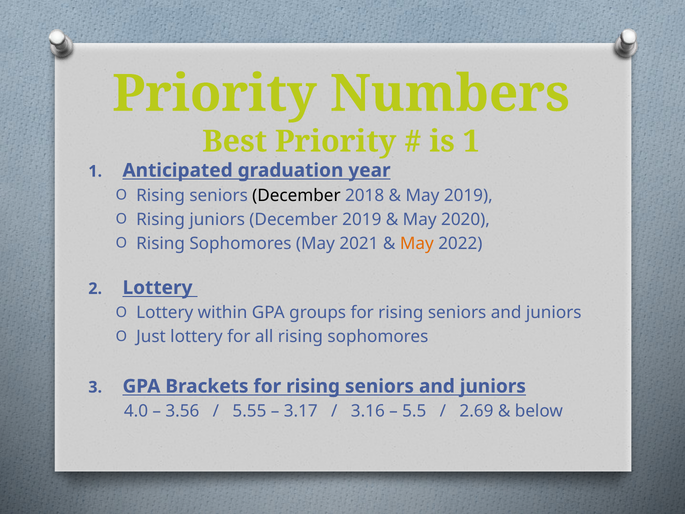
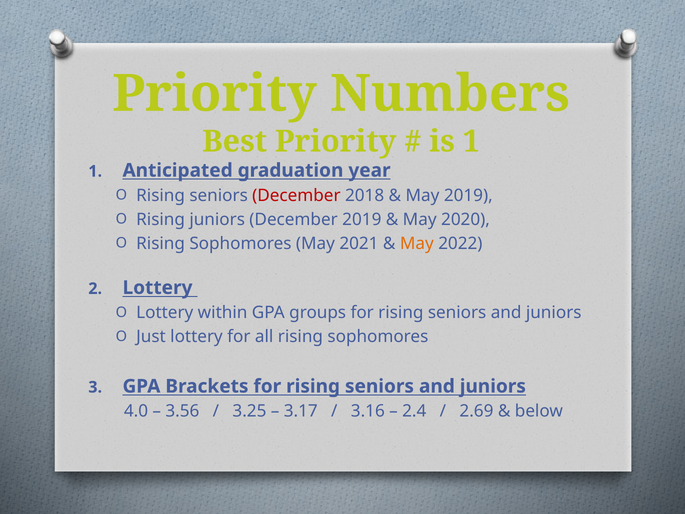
December colour: black -> red (296, 195)
5.55: 5.55 -> 3.25 (249, 411)
5.5: 5.5 -> 2.4 (414, 411)
